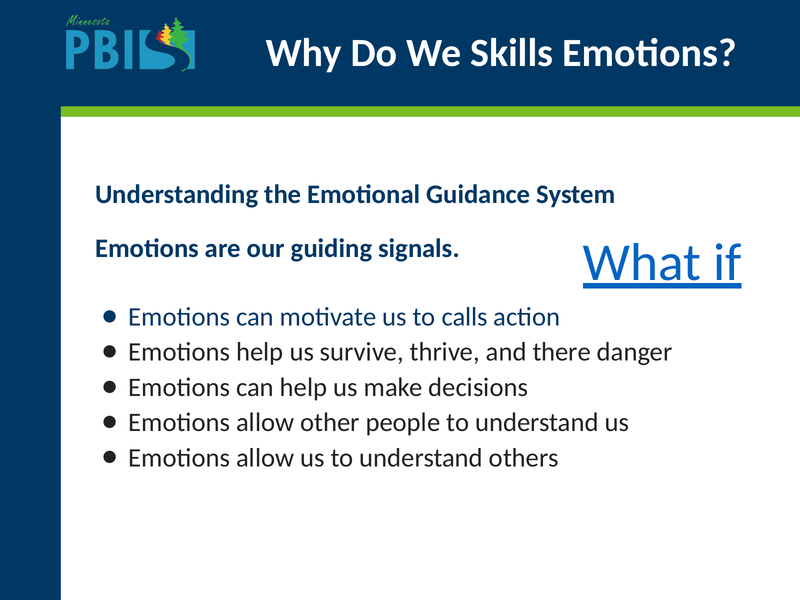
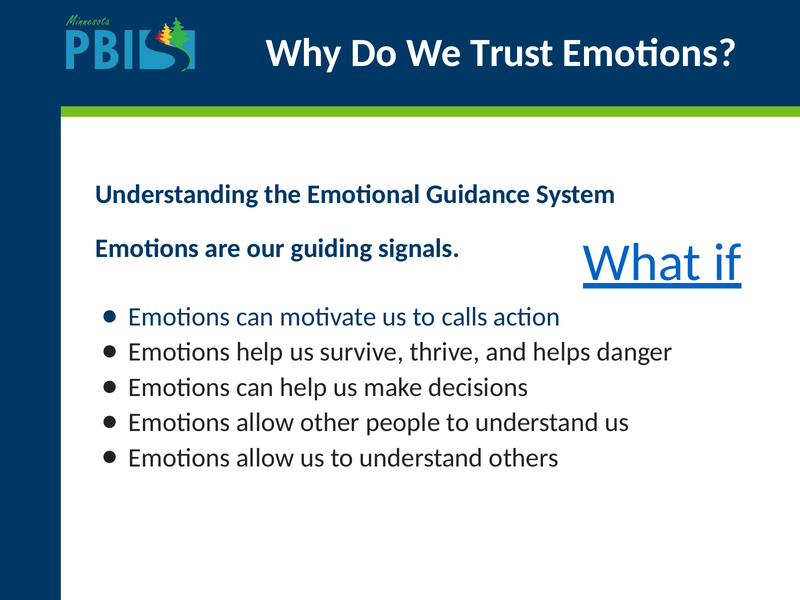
Skills: Skills -> Trust (512, 53)
there: there -> helps (562, 352)
